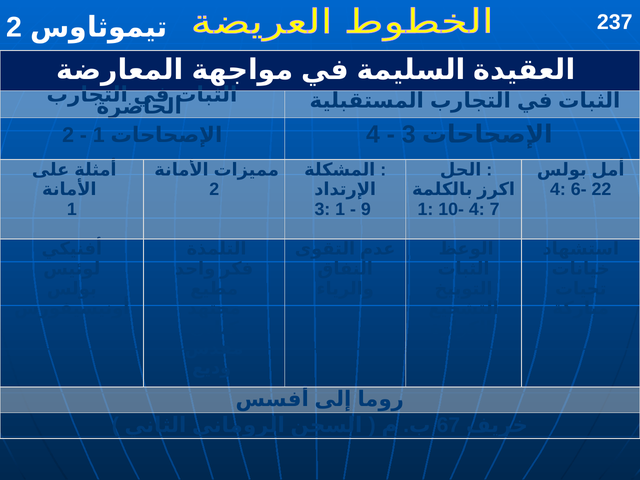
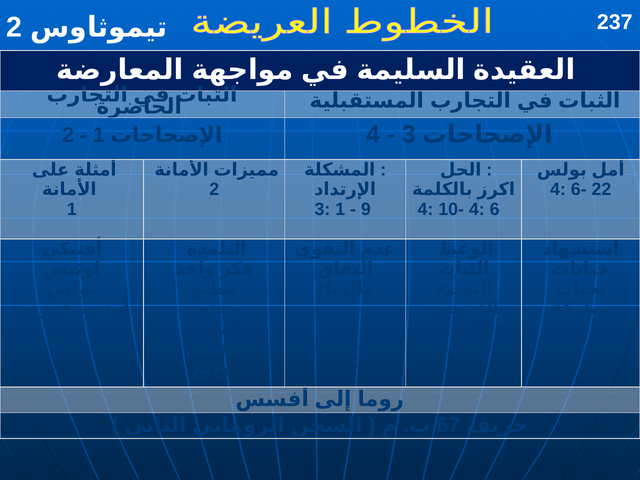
1: 1 -> 4 (425, 209)
7: 7 -> 6 (495, 209)
